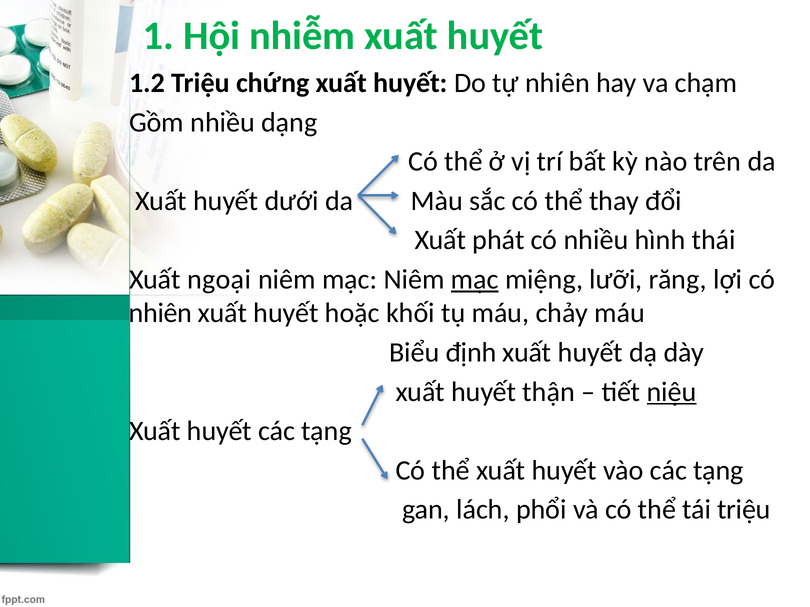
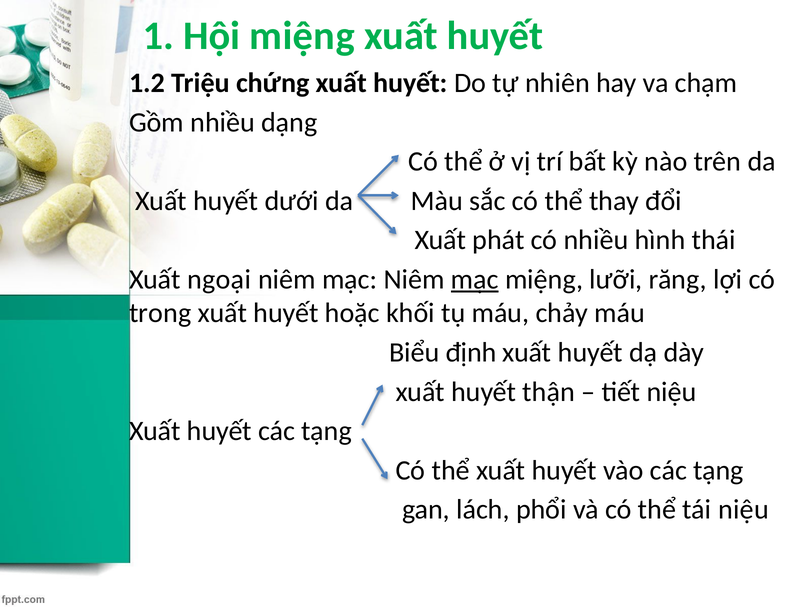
Hội nhiễm: nhiễm -> miệng (302, 36)
nhiên: nhiên -> trong (160, 313)
niệu underline: present -> none (672, 392)
tái triệu: triệu -> niệu (744, 510)
